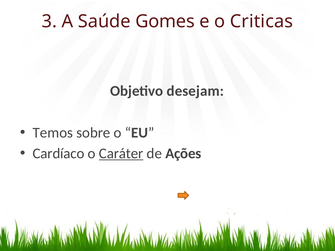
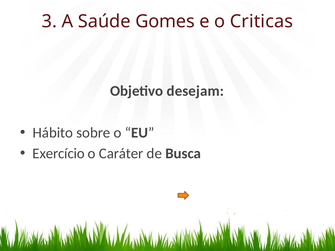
Temos: Temos -> Hábito (53, 133)
Cardíaco: Cardíaco -> Exercício (59, 154)
Caráter underline: present -> none (121, 154)
Ações: Ações -> Busca (183, 154)
